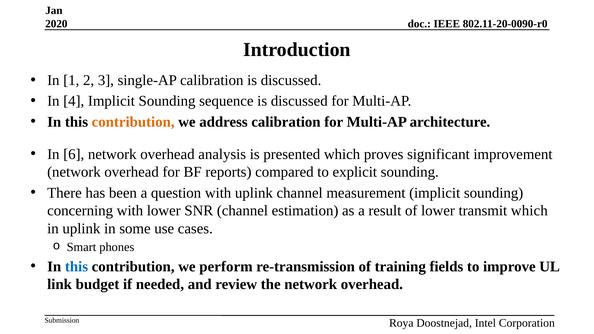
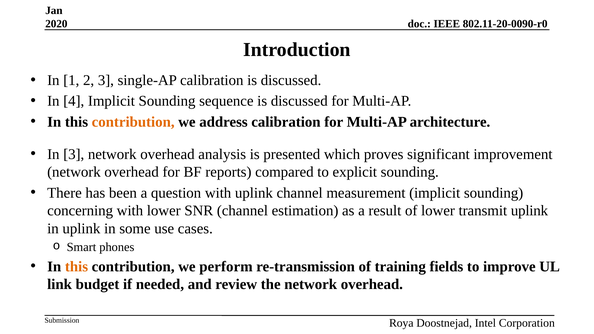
In 6: 6 -> 3 (74, 154)
transmit which: which -> uplink (529, 211)
this colour: blue -> orange (76, 267)
